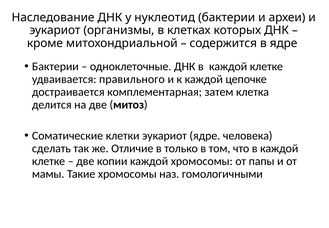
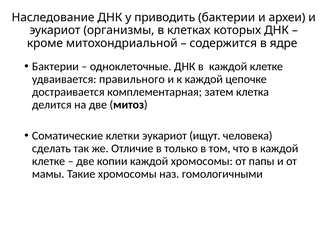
нуклеотид: нуклеотид -> приводить (165, 18)
эукариот ядре: ядре -> ищут (205, 136)
